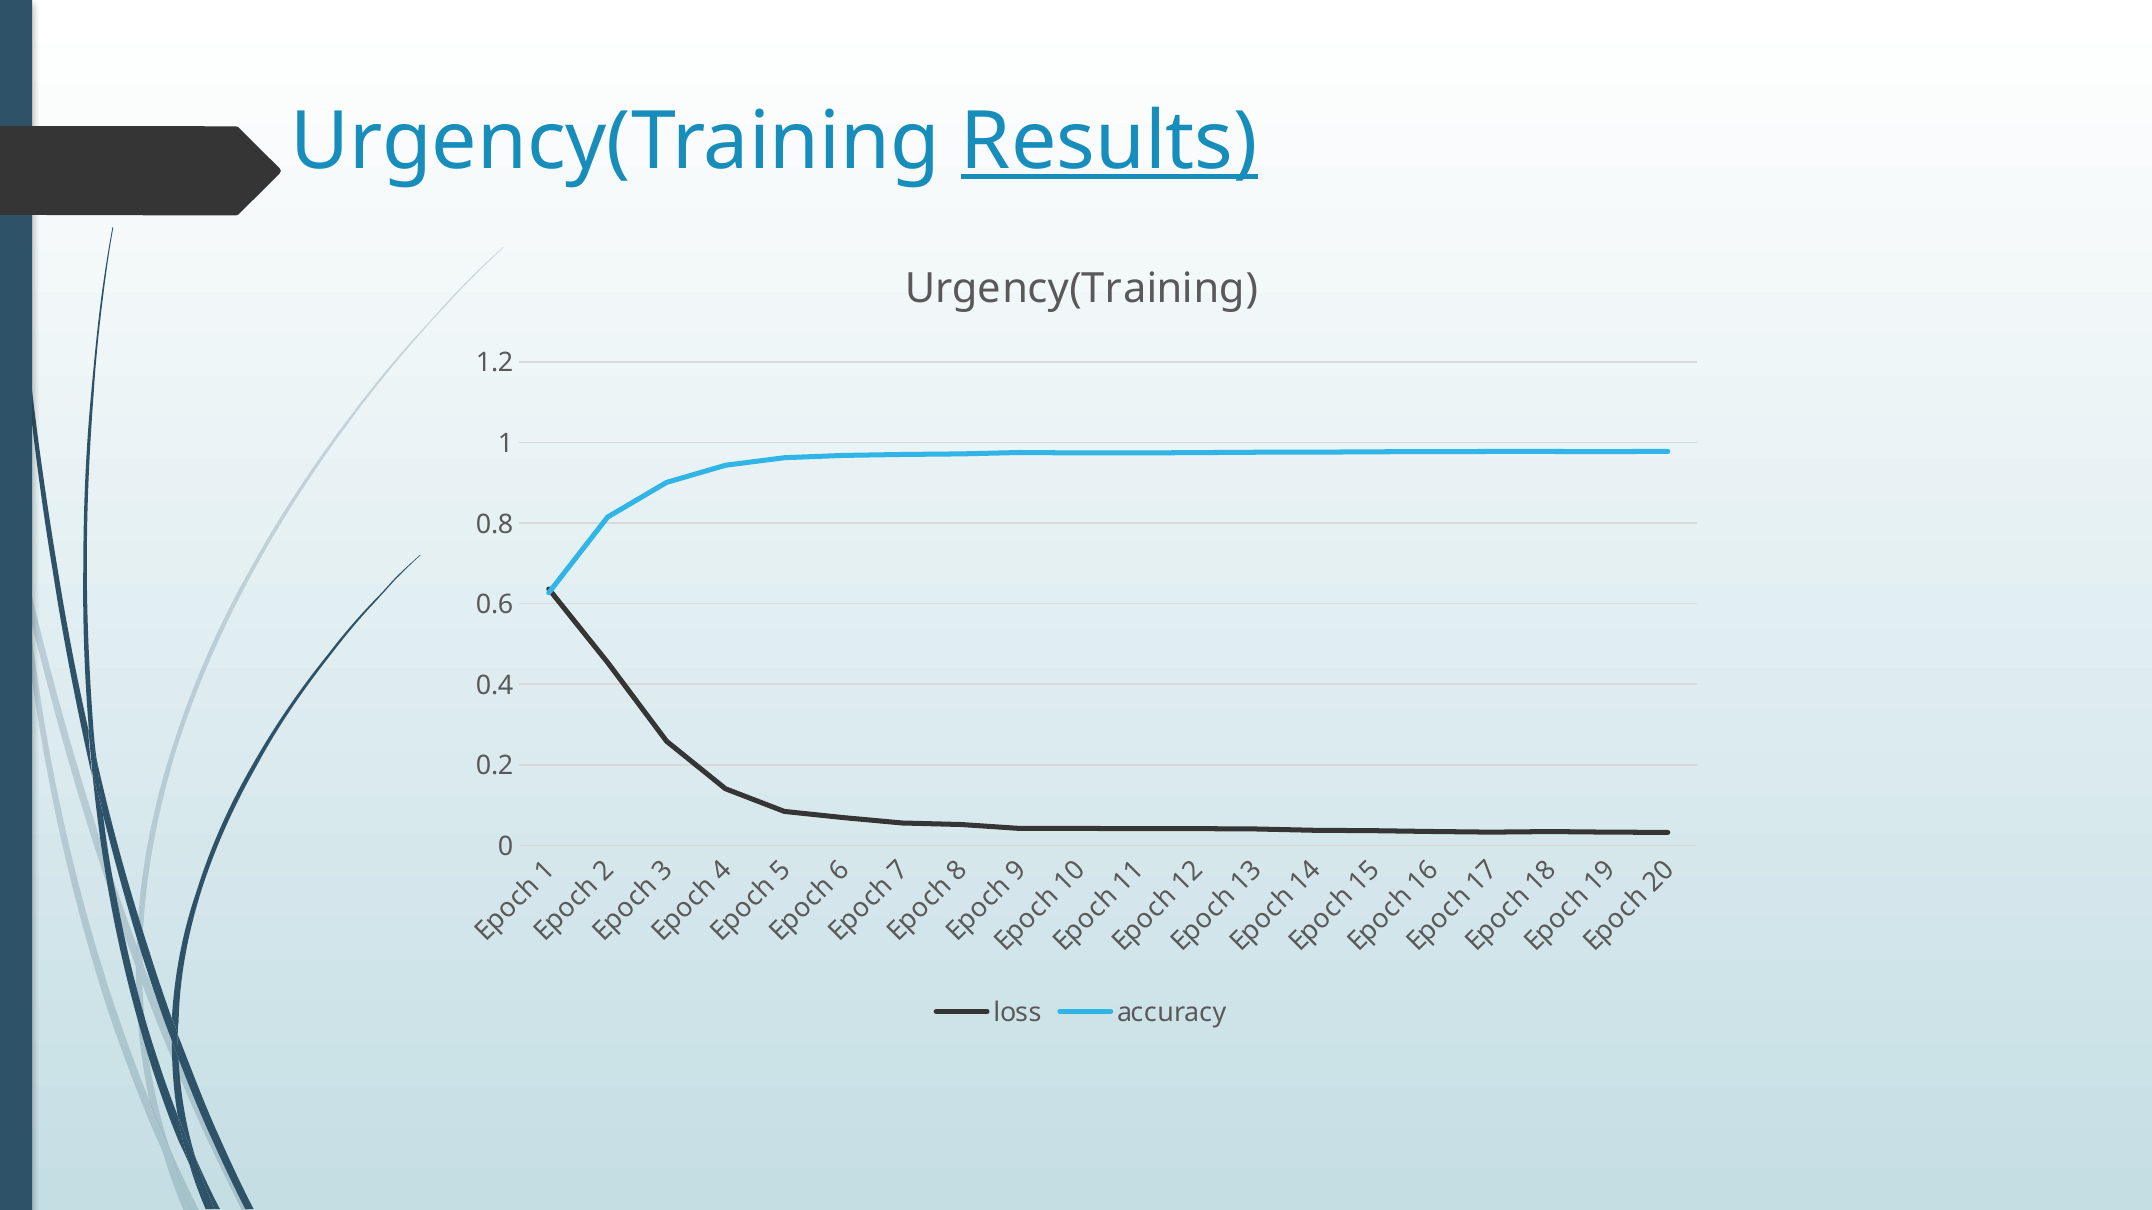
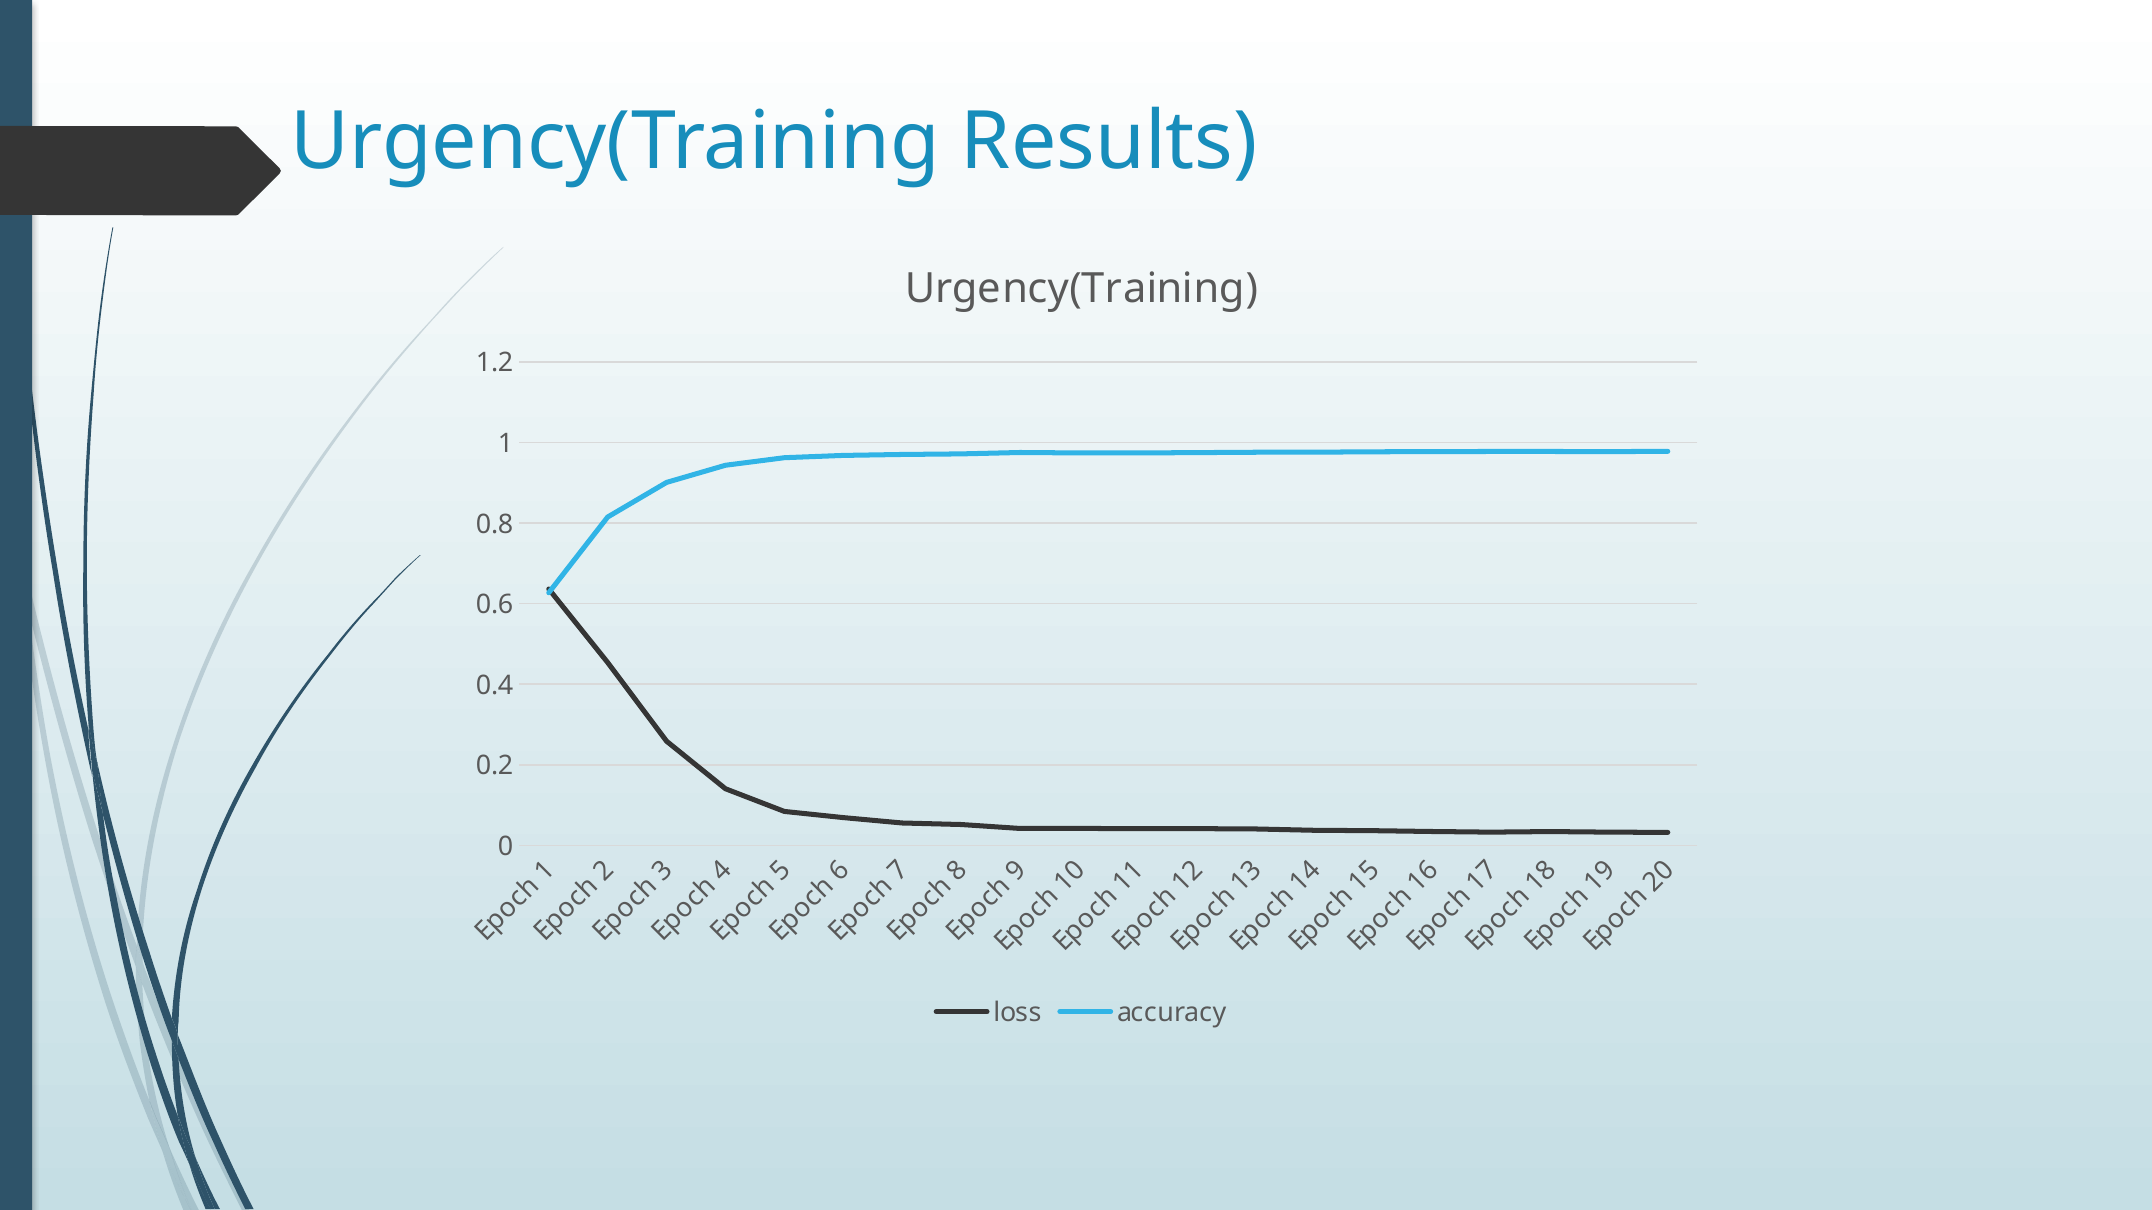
Results underline: present -> none (1109, 142)
